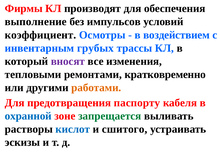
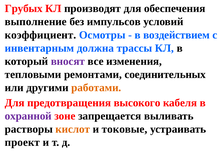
Фирмы: Фирмы -> Грубых (24, 8)
грубых: грубых -> должна (95, 48)
кратковременно: кратковременно -> соединительных (165, 74)
паспорту: паспорту -> высокого (137, 103)
охранной colour: blue -> purple (28, 116)
запрещается colour: green -> black (110, 116)
кислот colour: blue -> orange (73, 129)
сшитого: сшитого -> токовые (125, 129)
эскизы: эскизы -> проект (22, 142)
